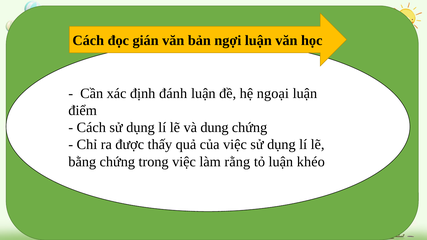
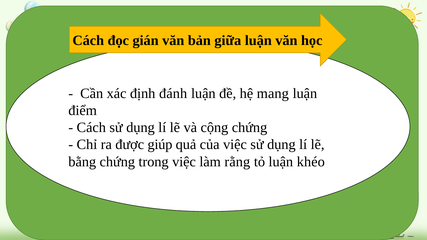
ngợi: ngợi -> giữa (228, 41)
ngoại: ngoại -> mang (273, 93)
dung: dung -> cộng (214, 128)
thấy: thấy -> giúp (160, 145)
